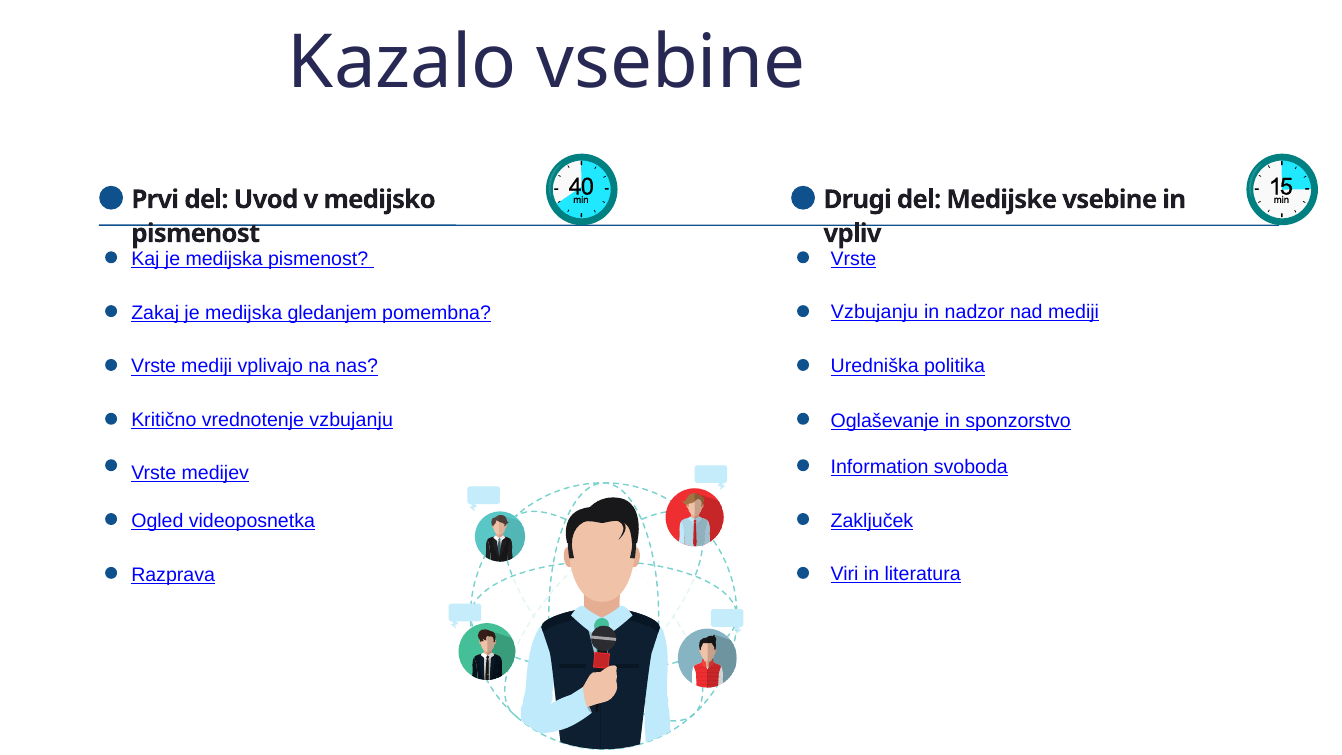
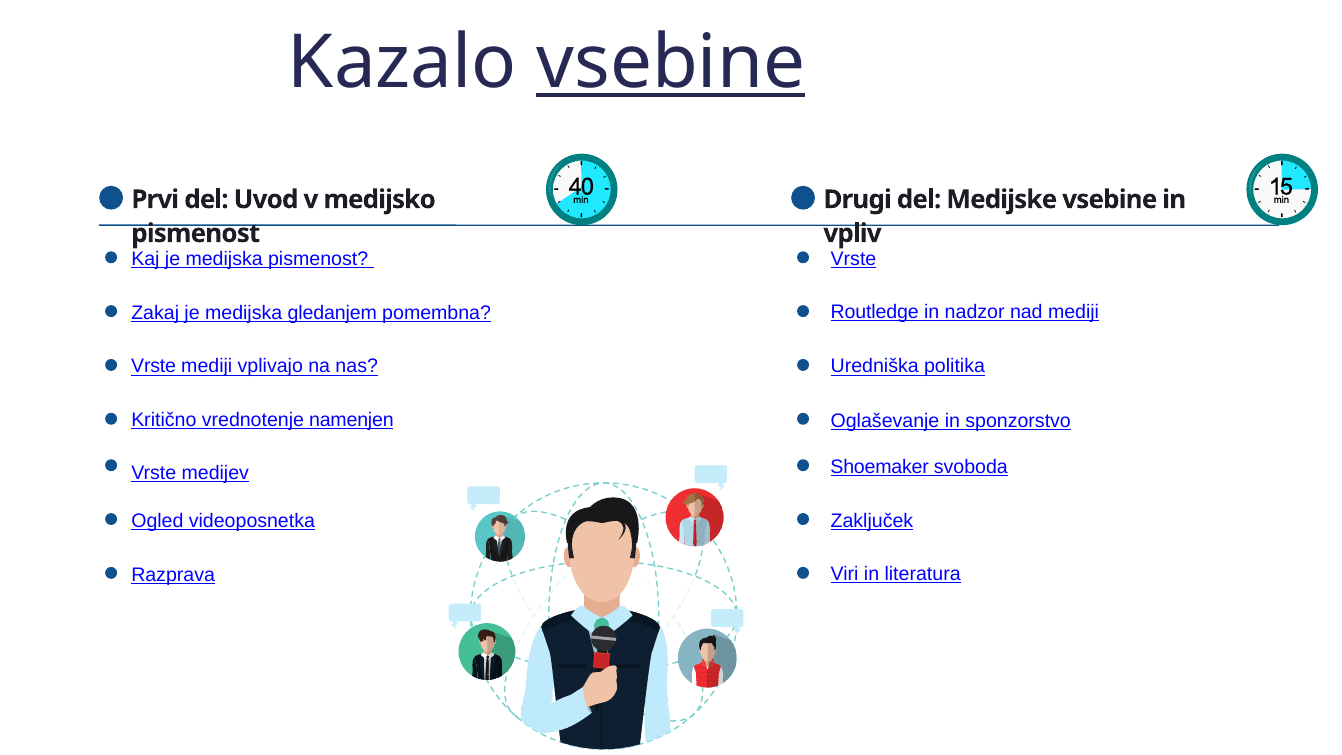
vsebine underline: none -> present (671, 63)
pomembna Vzbujanju: Vzbujanju -> Routledge (875, 312)
vrednotenje vzbujanju: vzbujanju -> namenjen (351, 420)
Information: Information -> Shoemaker (880, 467)
